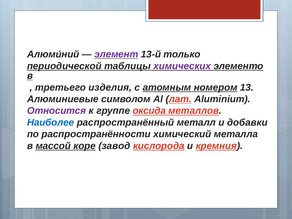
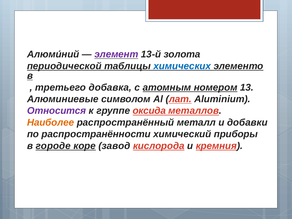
только: только -> золота (182, 54)
химических colour: purple -> blue (182, 66)
изделия: изделия -> добавка (110, 87)
Наиболее colour: blue -> orange (51, 122)
металла: металла -> приборы (236, 134)
массой: массой -> городе (53, 146)
